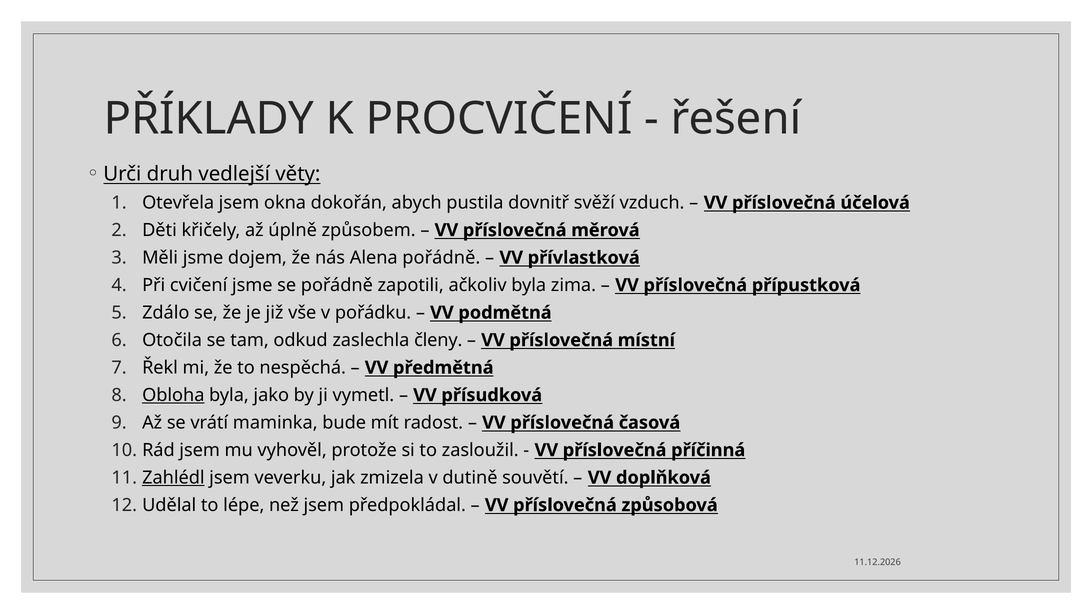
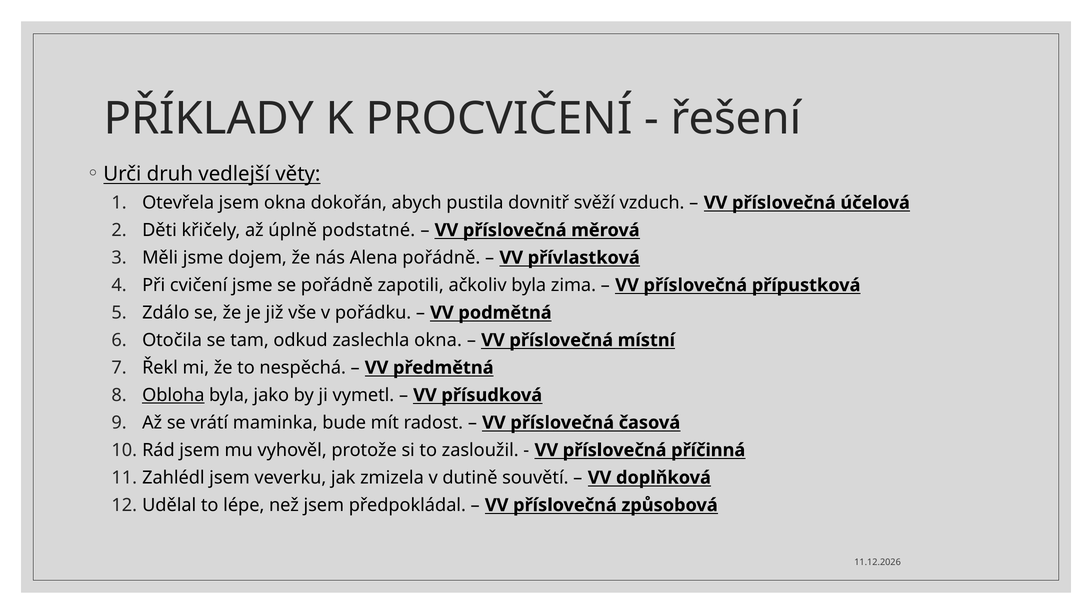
způsobem: způsobem -> podstatné (369, 230)
zaslechla členy: členy -> okna (438, 340)
Zahlédl underline: present -> none (173, 478)
